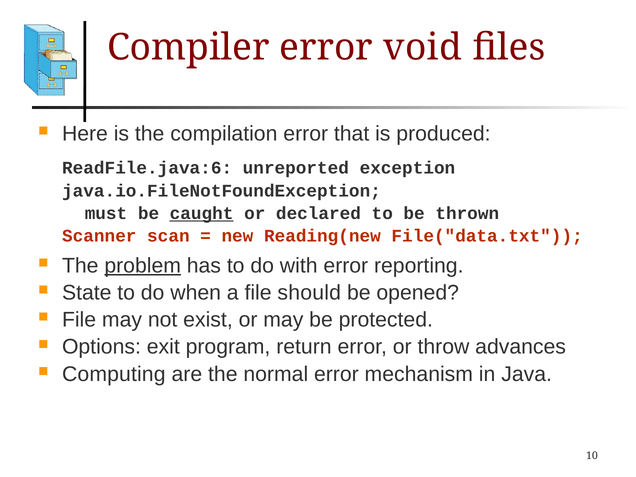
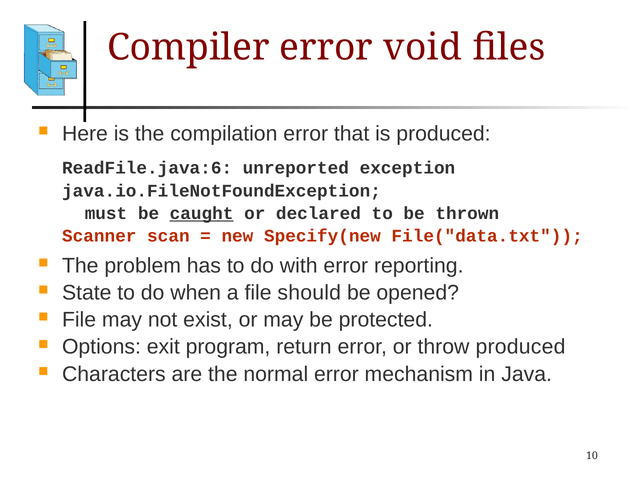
Reading(new: Reading(new -> Specify(new (322, 236)
problem underline: present -> none (143, 266)
throw advances: advances -> produced (520, 347)
Computing: Computing -> Characters (114, 374)
